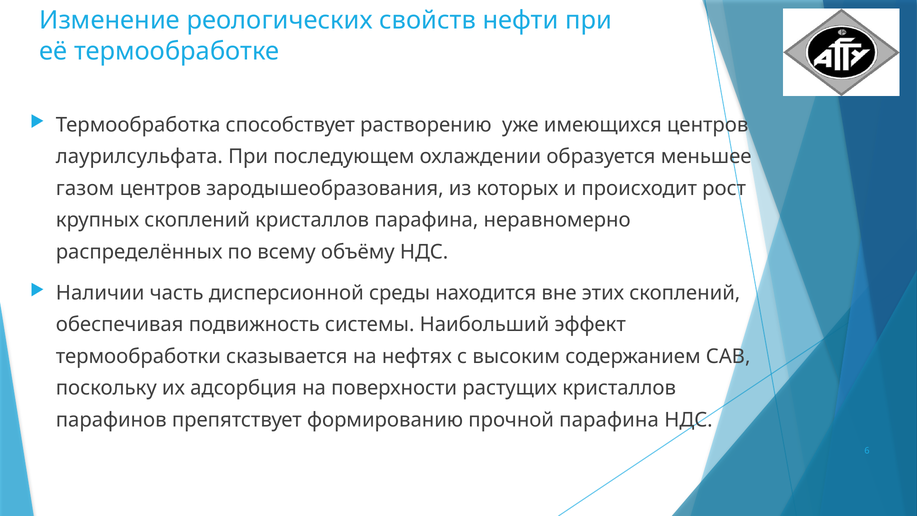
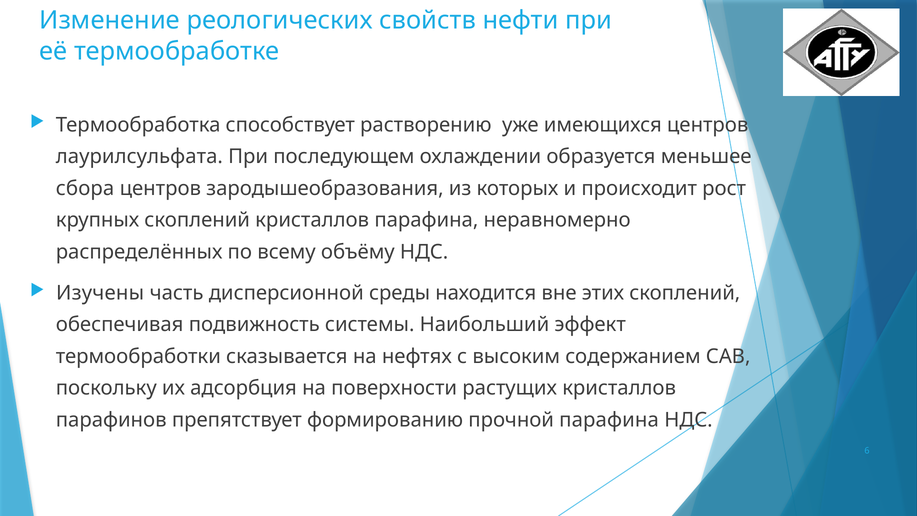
газом: газом -> сбора (85, 188)
Наличии: Наличии -> Изучены (100, 293)
